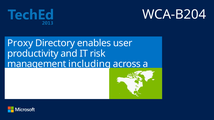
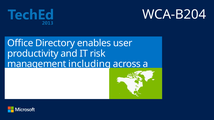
Proxy: Proxy -> Office (20, 43)
